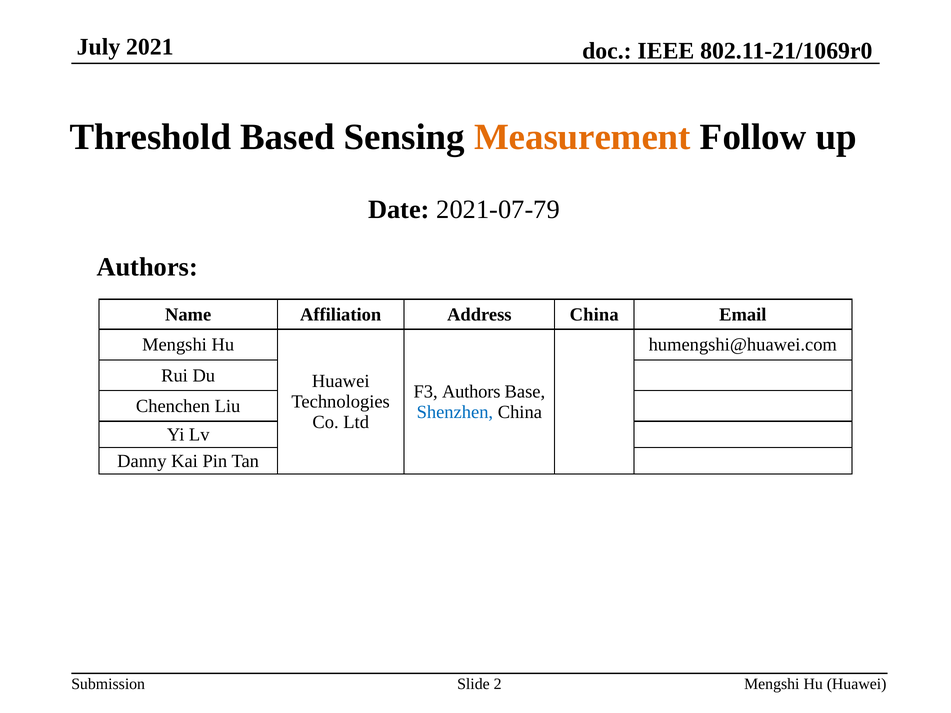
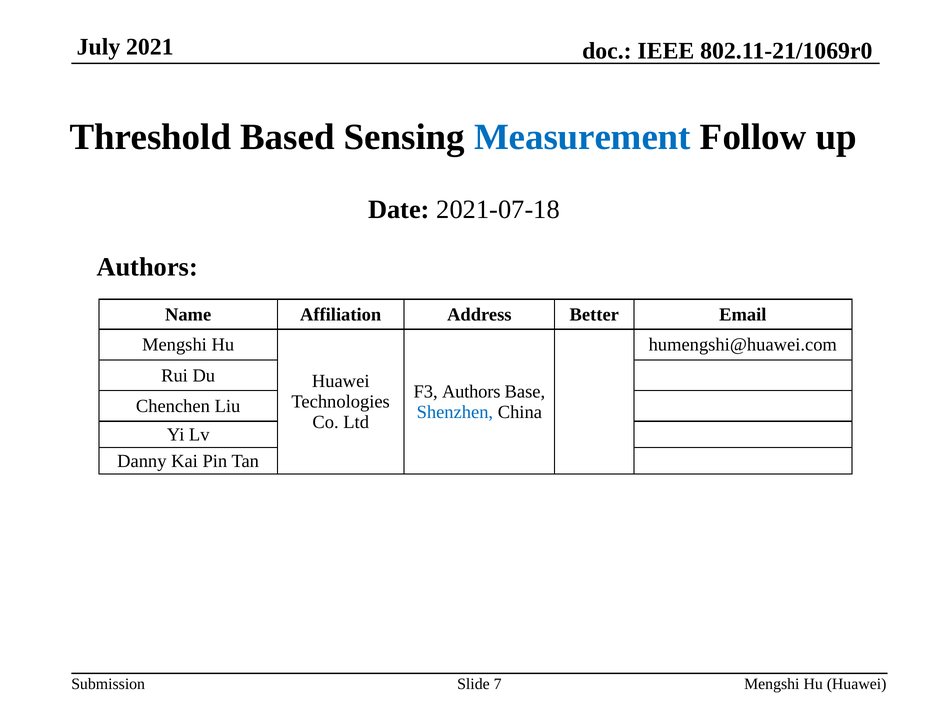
Measurement colour: orange -> blue (582, 137)
2021-07-79: 2021-07-79 -> 2021-07-18 (498, 210)
Address China: China -> Better (594, 315)
2: 2 -> 7 (498, 684)
